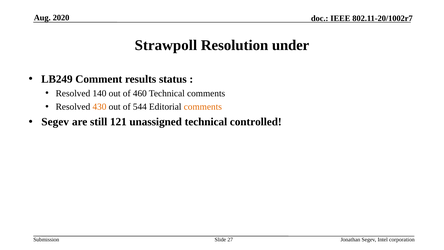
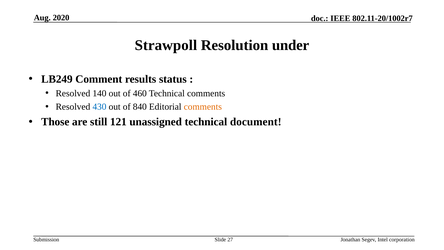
430 colour: orange -> blue (99, 107)
544: 544 -> 840 (140, 107)
Segev: Segev -> Those (55, 122)
controlled: controlled -> document (256, 122)
